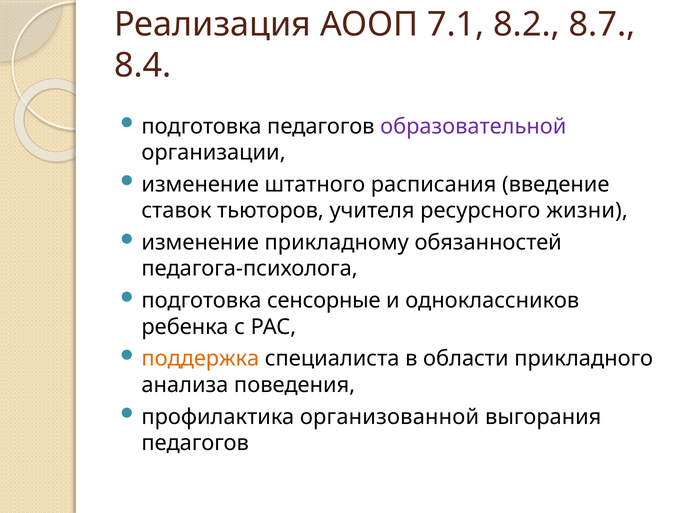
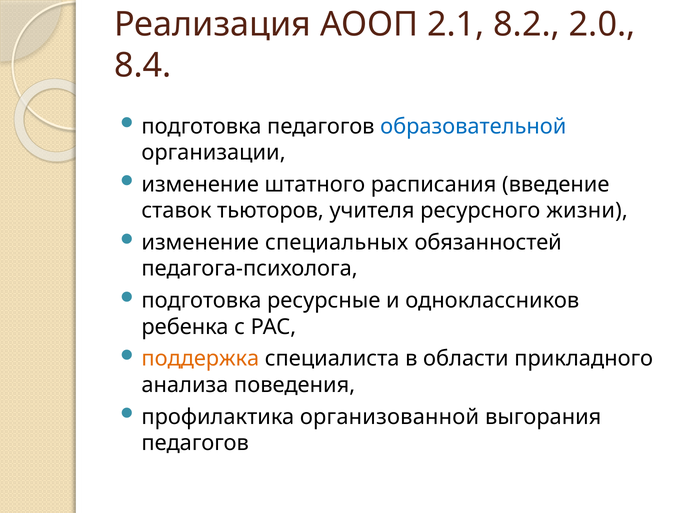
7.1: 7.1 -> 2.1 (456, 25)
8.7: 8.7 -> 2.0 (602, 25)
образовательной colour: purple -> blue (473, 126)
прикладному: прикладному -> специальных (337, 243)
сенсорные: сенсорные -> ресурсные (324, 301)
